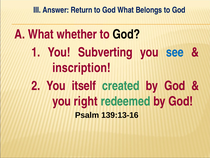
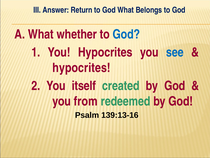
God colour: black -> blue (126, 34)
You Subverting: Subverting -> Hypocrites (105, 52)
inscription: inscription -> hypocrites (81, 68)
right: right -> from (86, 101)
